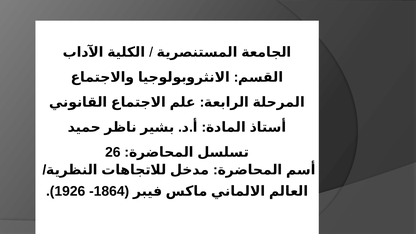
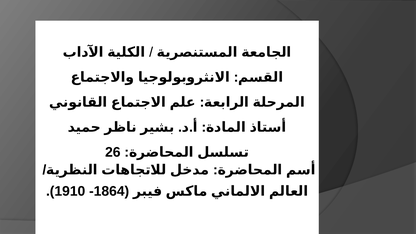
1926: 1926 -> 1910 (70, 191)
